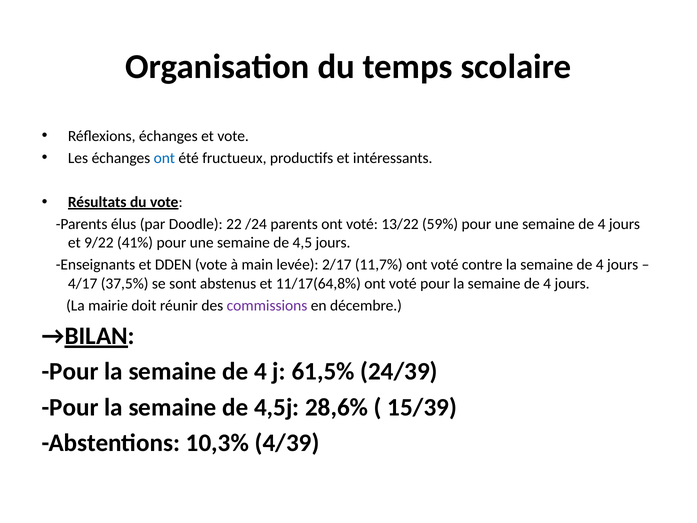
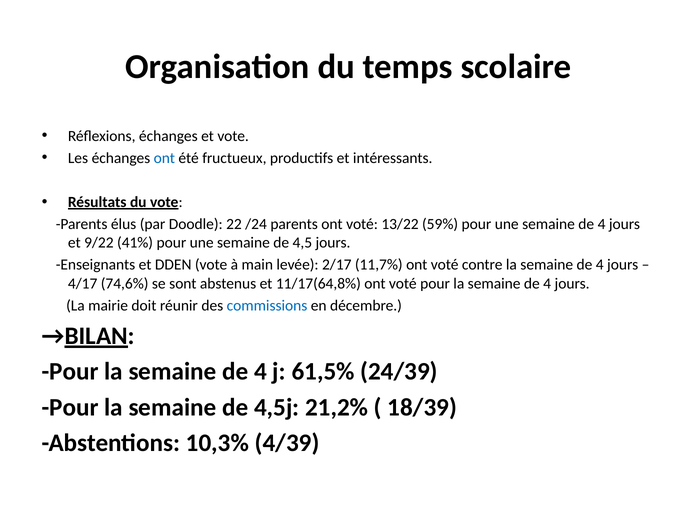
37,5%: 37,5% -> 74,6% (125, 283)
commissions colour: purple -> blue (267, 305)
28,6%: 28,6% -> 21,2% (337, 407)
15/39: 15/39 -> 18/39 (422, 407)
